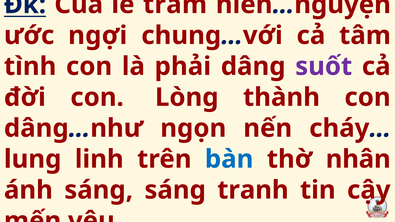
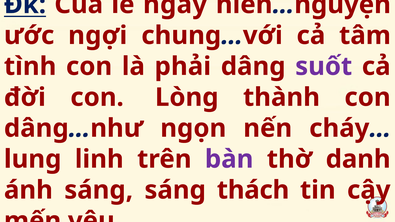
trăm: trăm -> ngày (175, 5)
bàn colour: blue -> purple (229, 159)
nhân: nhân -> danh (358, 159)
tranh: tranh -> thách (253, 190)
